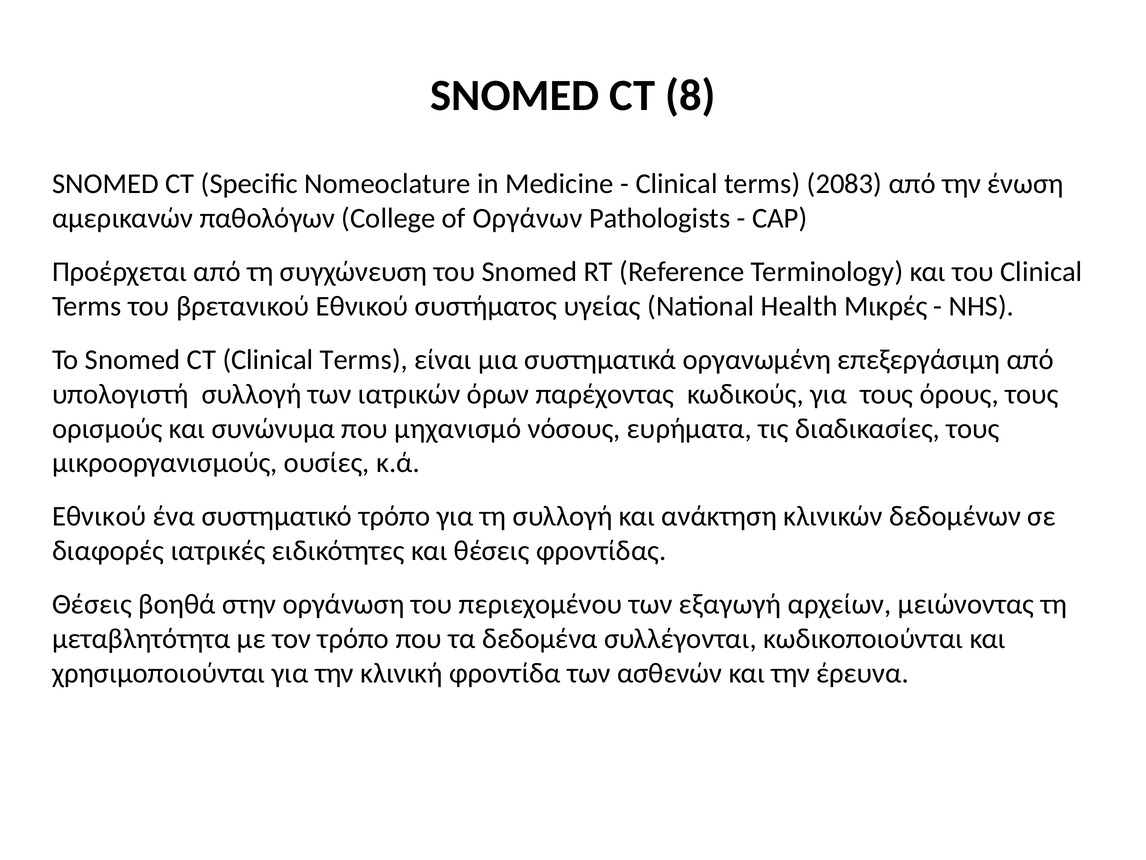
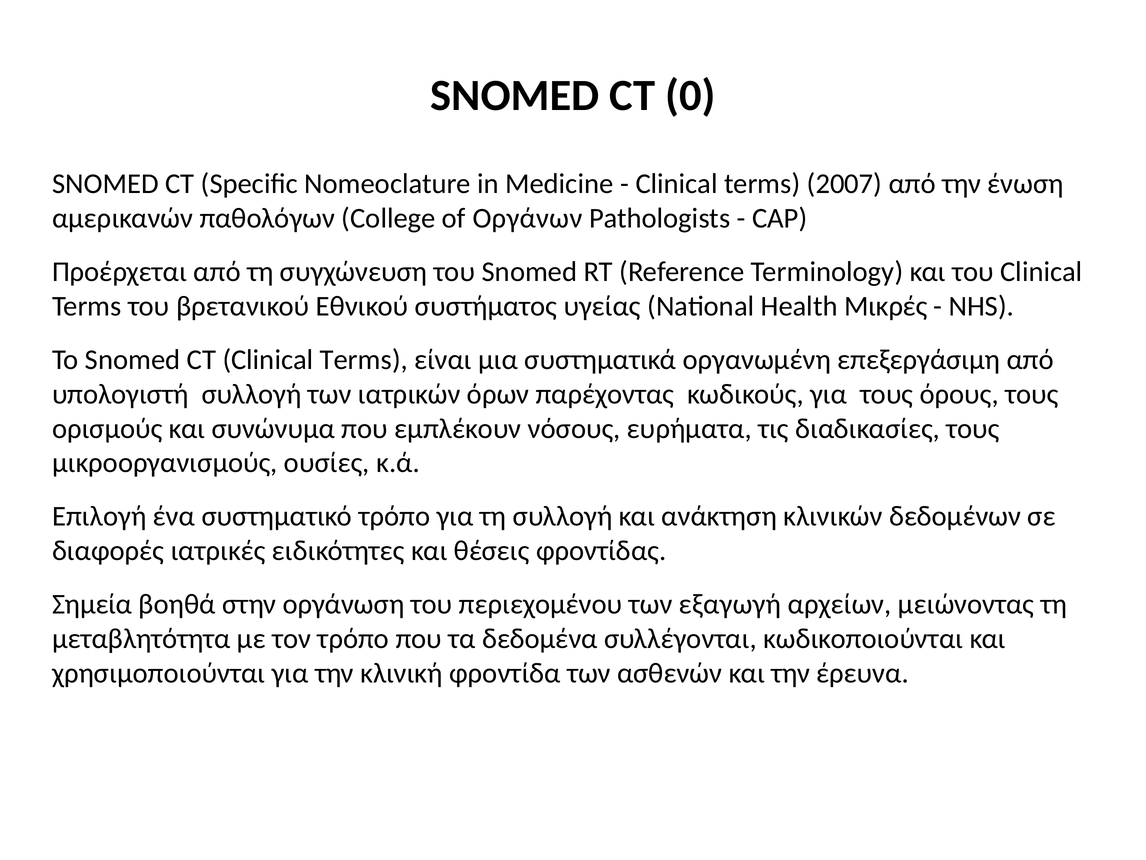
8: 8 -> 0 (690, 95)
2083: 2083 -> 2007 (844, 184)
μηχανισμό: μηχανισμό -> εμπλέκουν (458, 428)
Εθνικού: Εθνικού -> Επιλογή (99, 516)
Θέσεις: Θέσεις -> Σημεία (92, 604)
